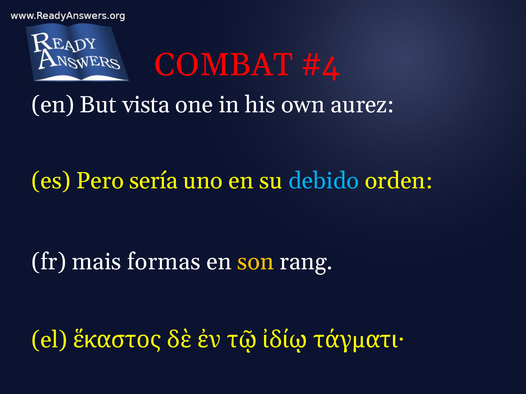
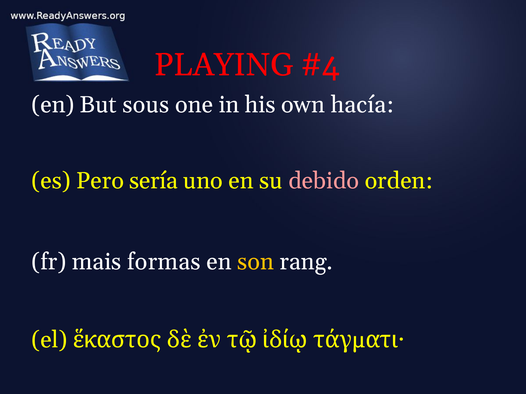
COMBAT: COMBAT -> PLAYING (224, 65)
vista: vista -> sous (146, 105)
aurez: aurez -> hacía (362, 105)
debido colour: light blue -> pink (324, 181)
